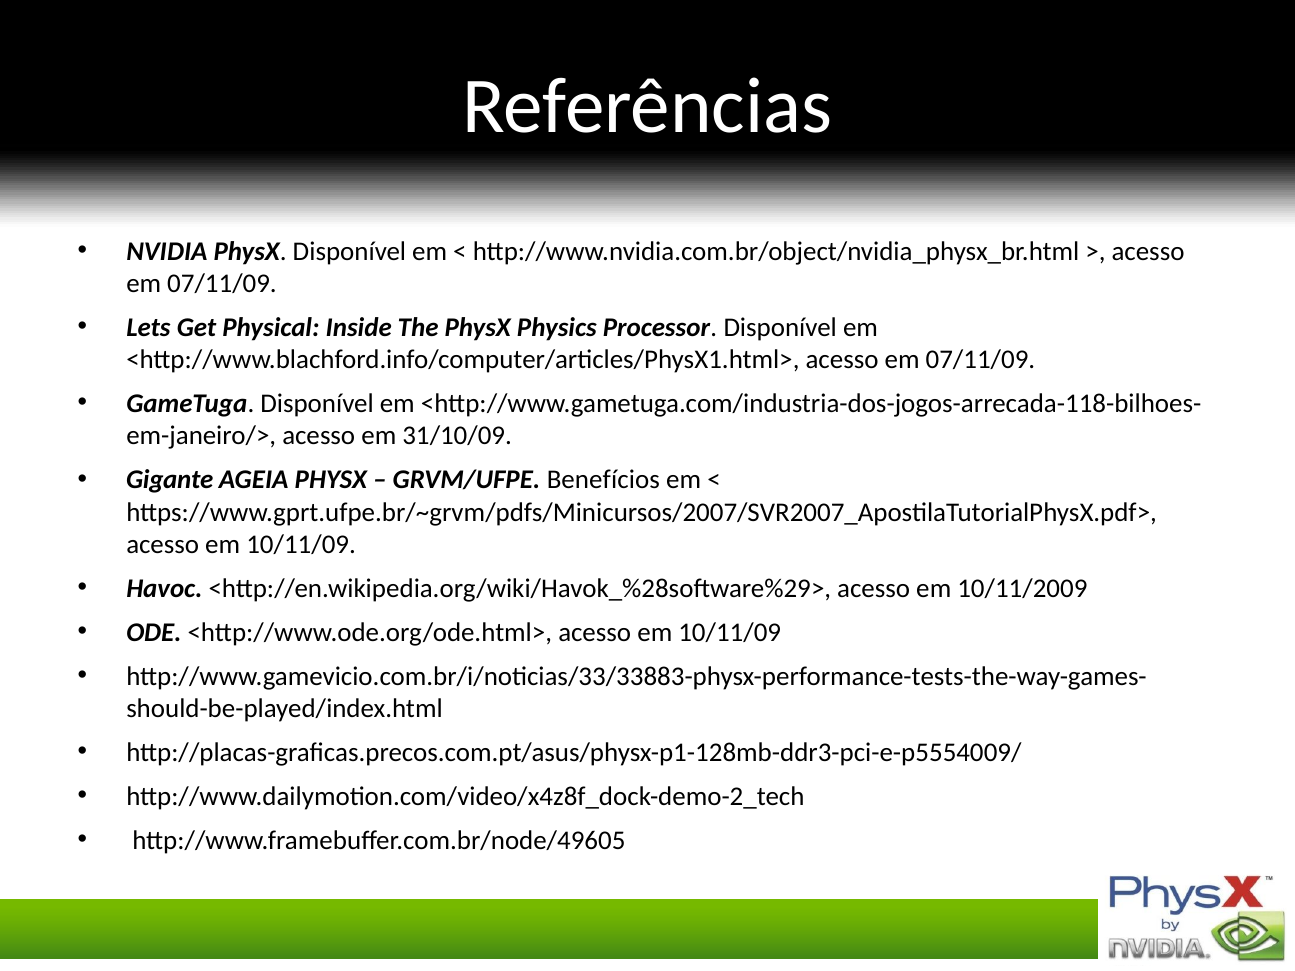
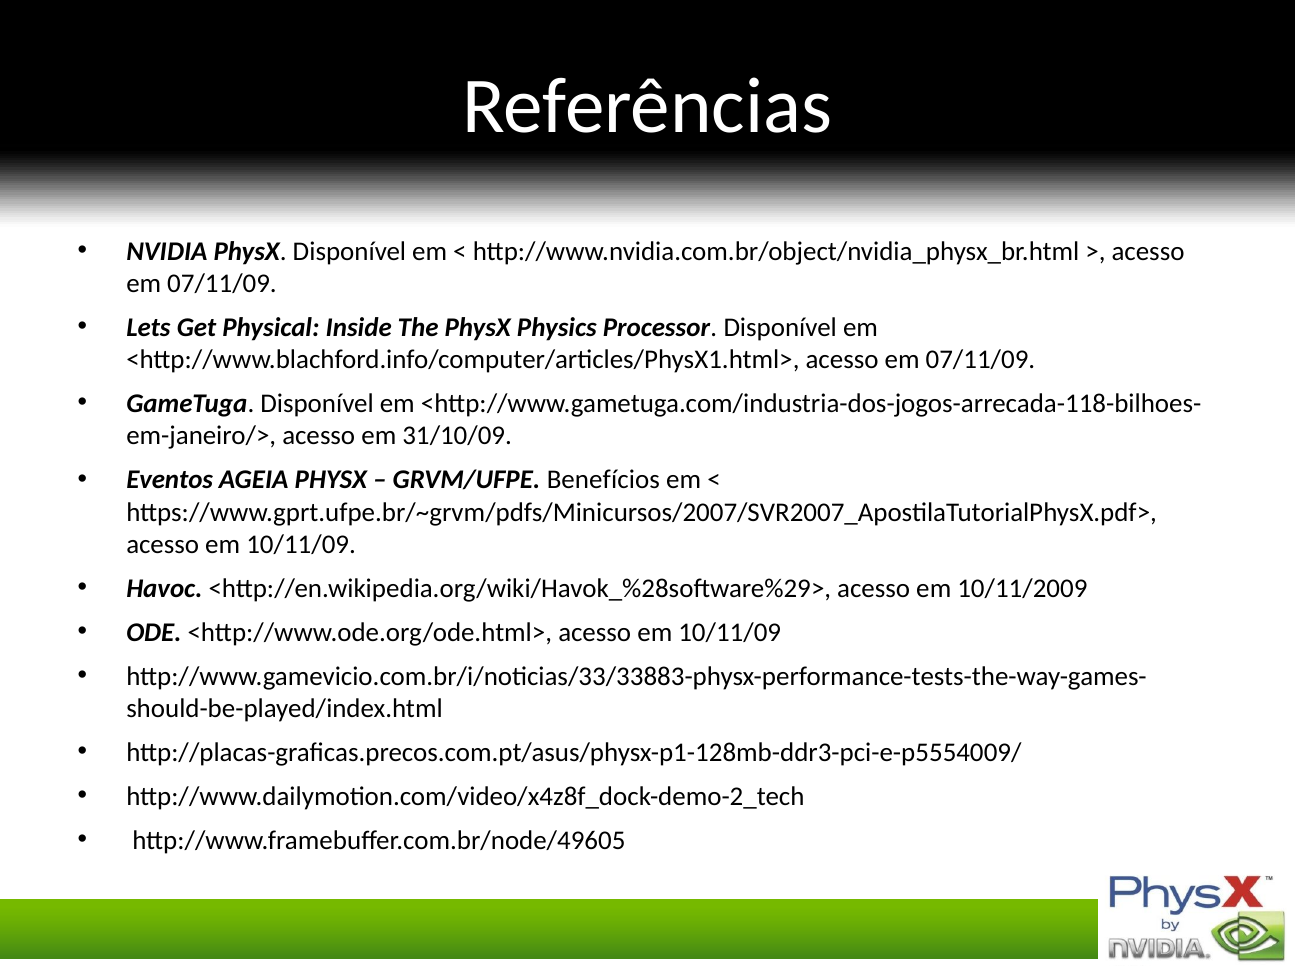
Gigante: Gigante -> Eventos (170, 480)
